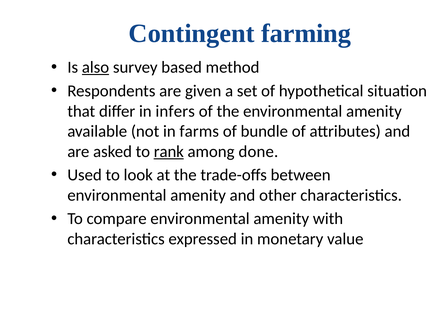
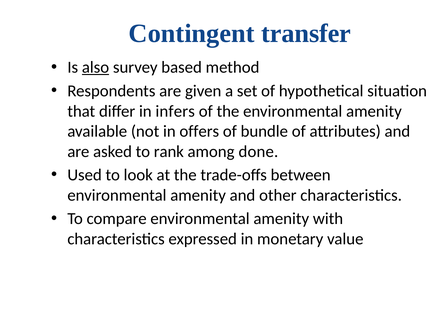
farming: farming -> transfer (306, 34)
farms: farms -> offers (199, 131)
rank underline: present -> none (169, 151)
